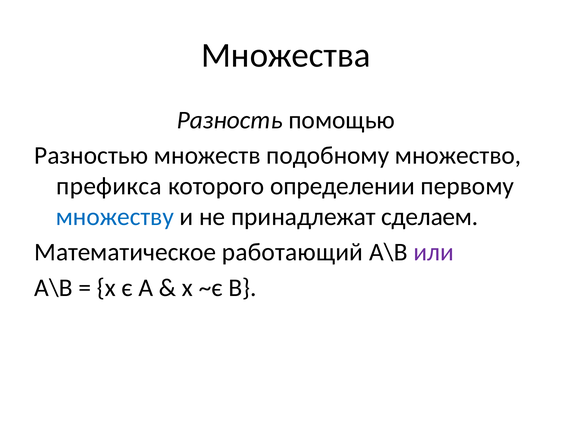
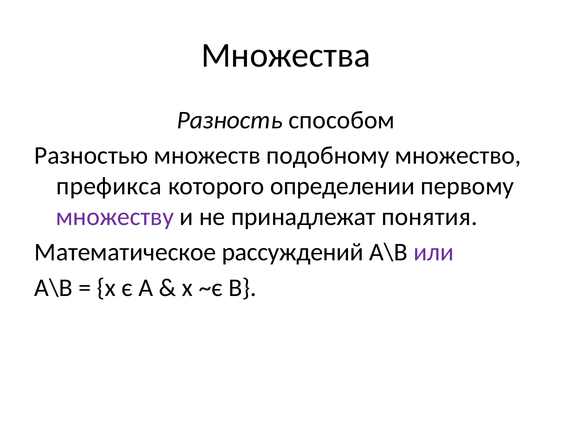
помощью: помощью -> способом (342, 120)
множеству colour: blue -> purple (115, 217)
сделаем: сделаем -> понятия (429, 217)
работающий: работающий -> рассуждений (293, 252)
